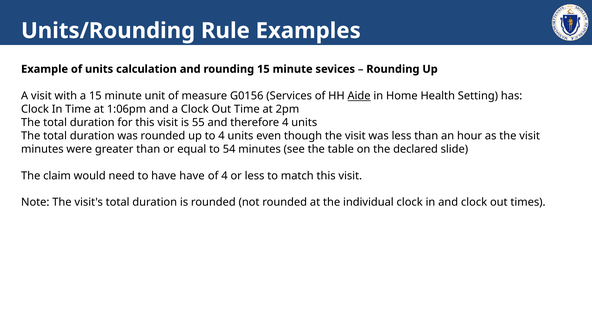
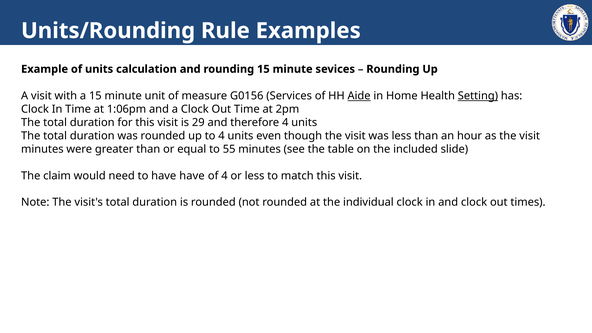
Setting underline: none -> present (478, 96)
55: 55 -> 29 (198, 122)
54: 54 -> 55 (229, 149)
declared: declared -> included (416, 149)
